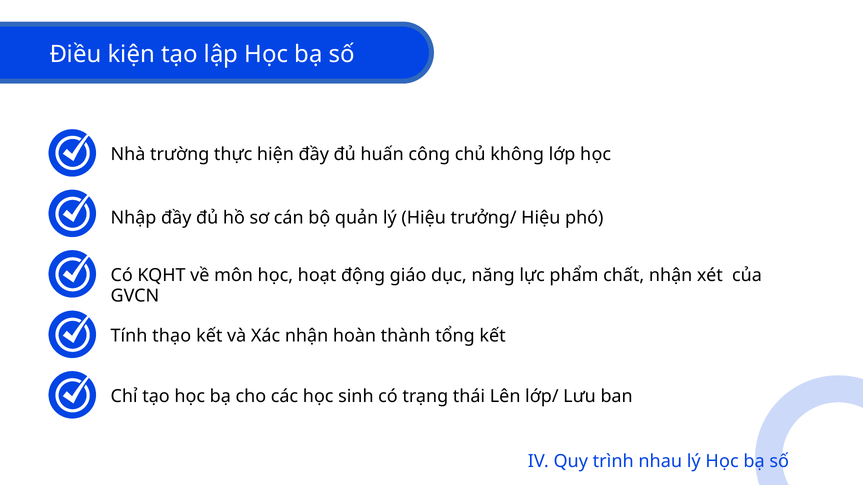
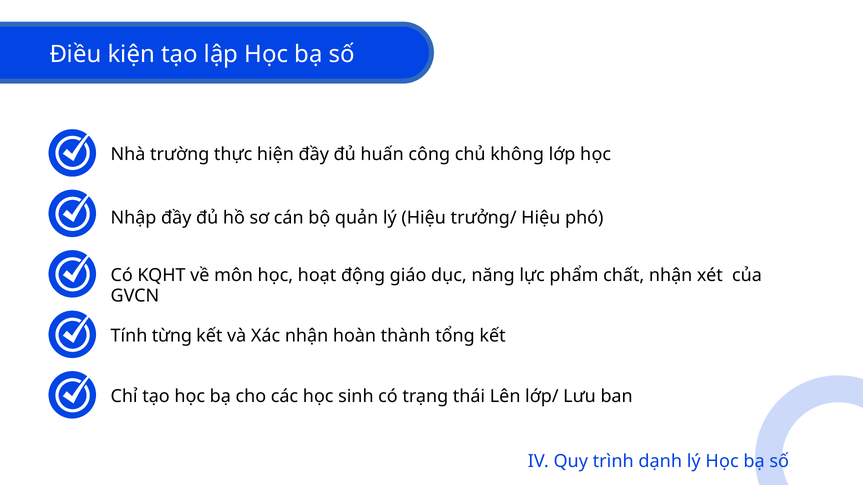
thạo: thạo -> từng (172, 336)
nhau: nhau -> dạnh (660, 462)
